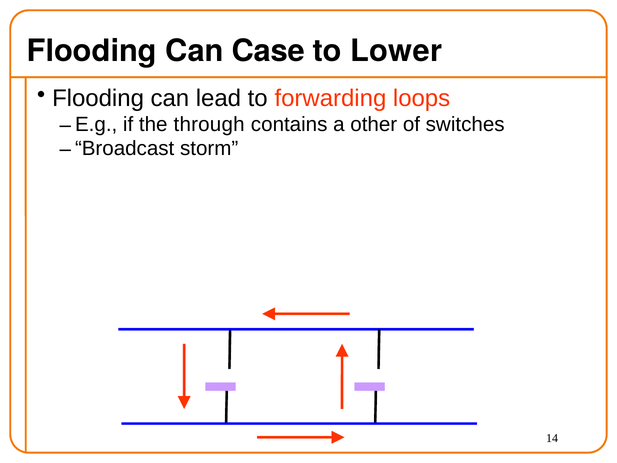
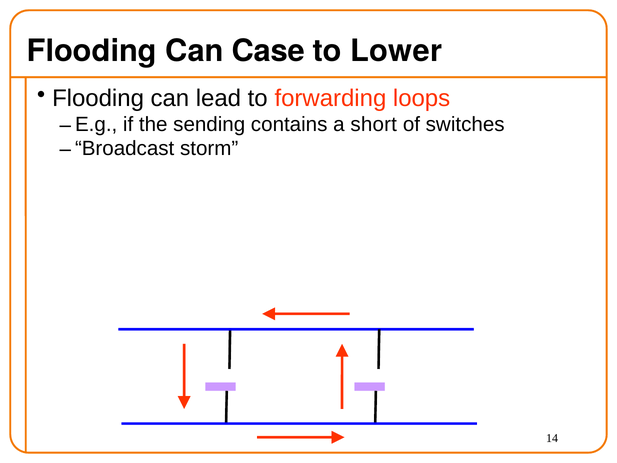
through: through -> sending (209, 124)
other: other -> short (374, 124)
